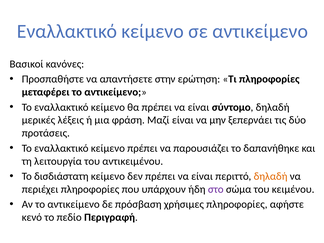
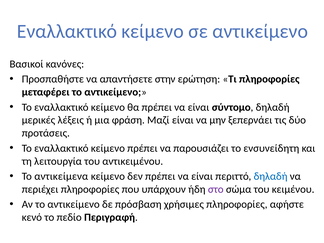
δαπανήθηκε: δαπανήθηκε -> ενσυνείδητη (271, 148)
δισδιάστατη: δισδιάστατη -> αντικείμενα (61, 176)
δηλαδή colour: orange -> blue (271, 176)
